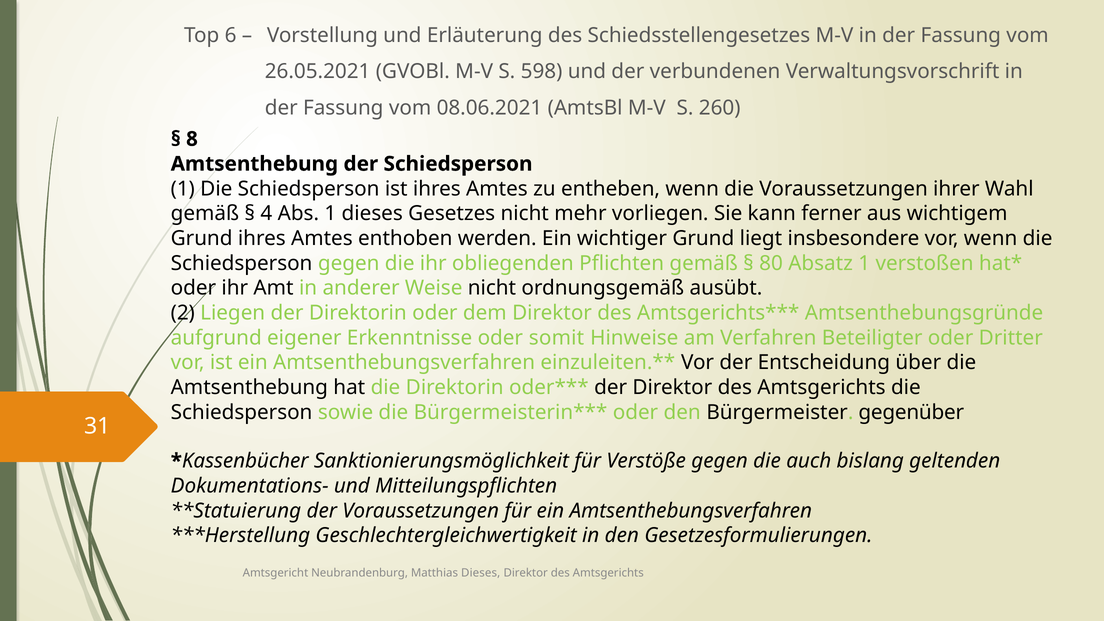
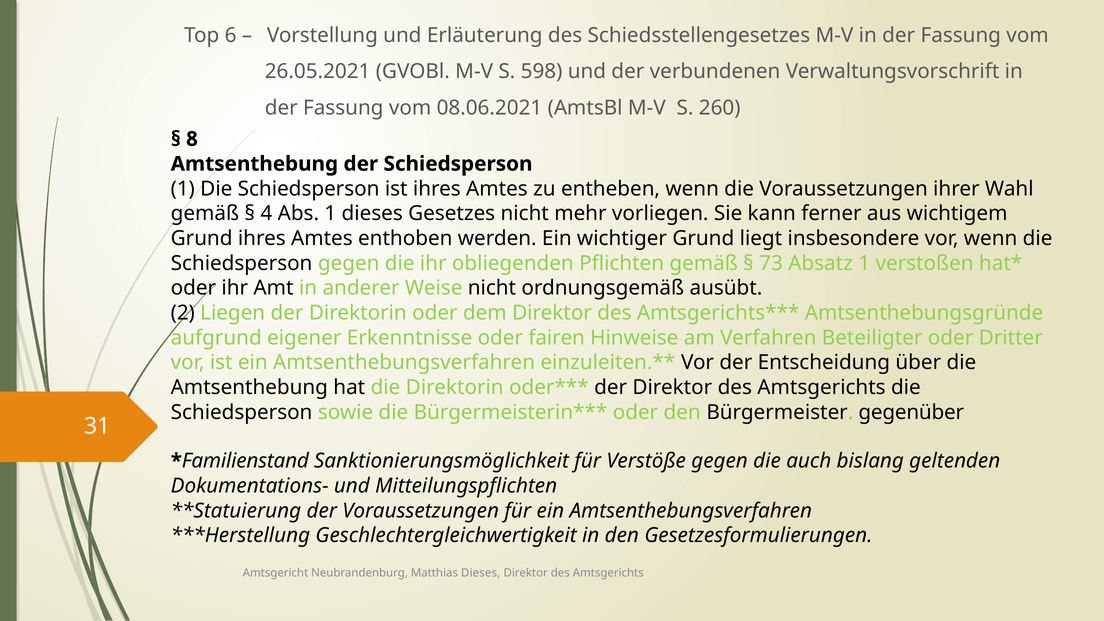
80: 80 -> 73 (771, 263)
somit: somit -> fairen (557, 338)
Kassenbücher: Kassenbücher -> Familienstand (245, 461)
